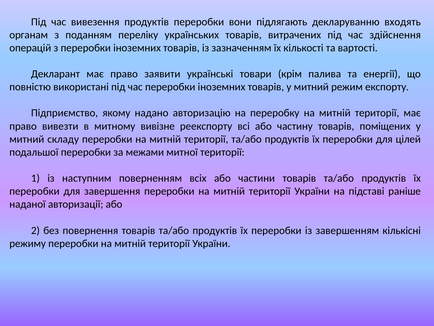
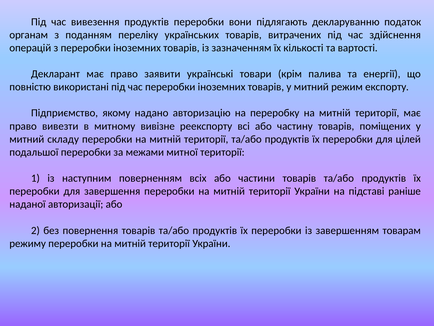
входять: входять -> податок (403, 22)
кількісні: кількісні -> товарам (402, 230)
